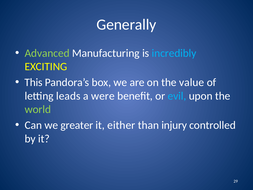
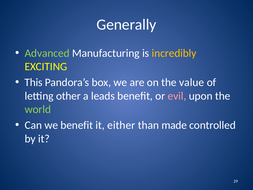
incredibly colour: light blue -> yellow (174, 53)
leads: leads -> other (68, 96)
were: were -> leads (103, 96)
evil colour: light blue -> pink (177, 96)
we greater: greater -> benefit (77, 125)
injury: injury -> made (174, 125)
